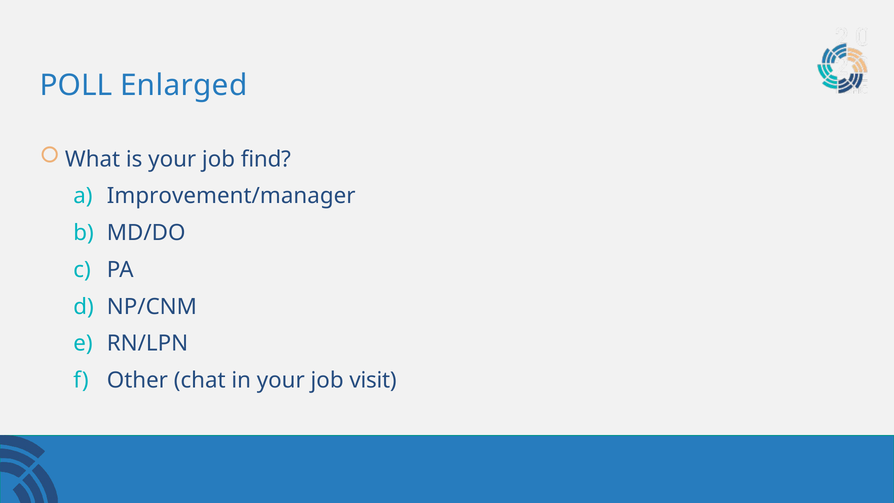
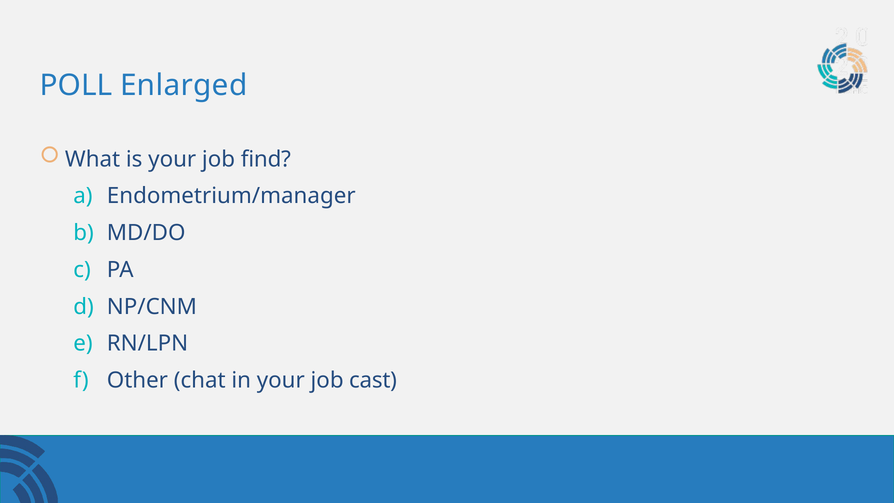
Improvement/manager: Improvement/manager -> Endometrium/manager (231, 196)
visit: visit -> cast (373, 380)
